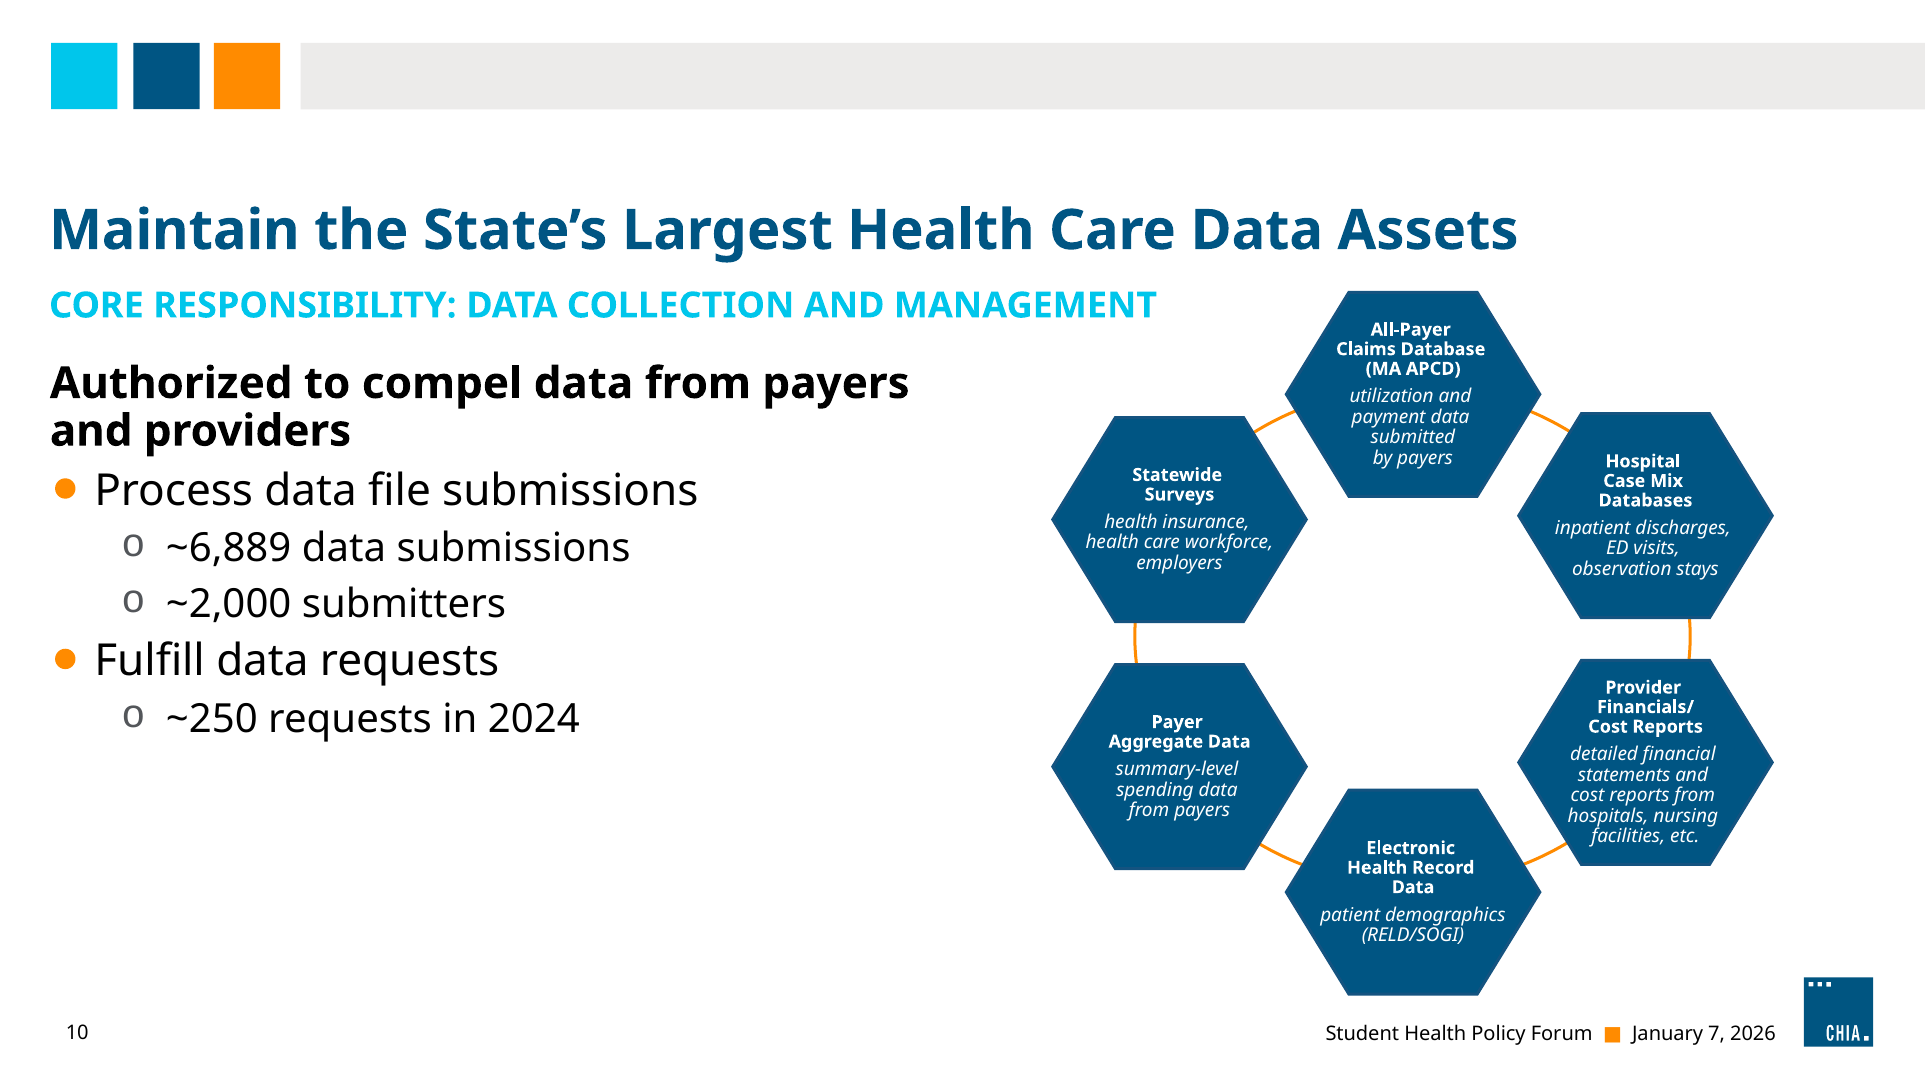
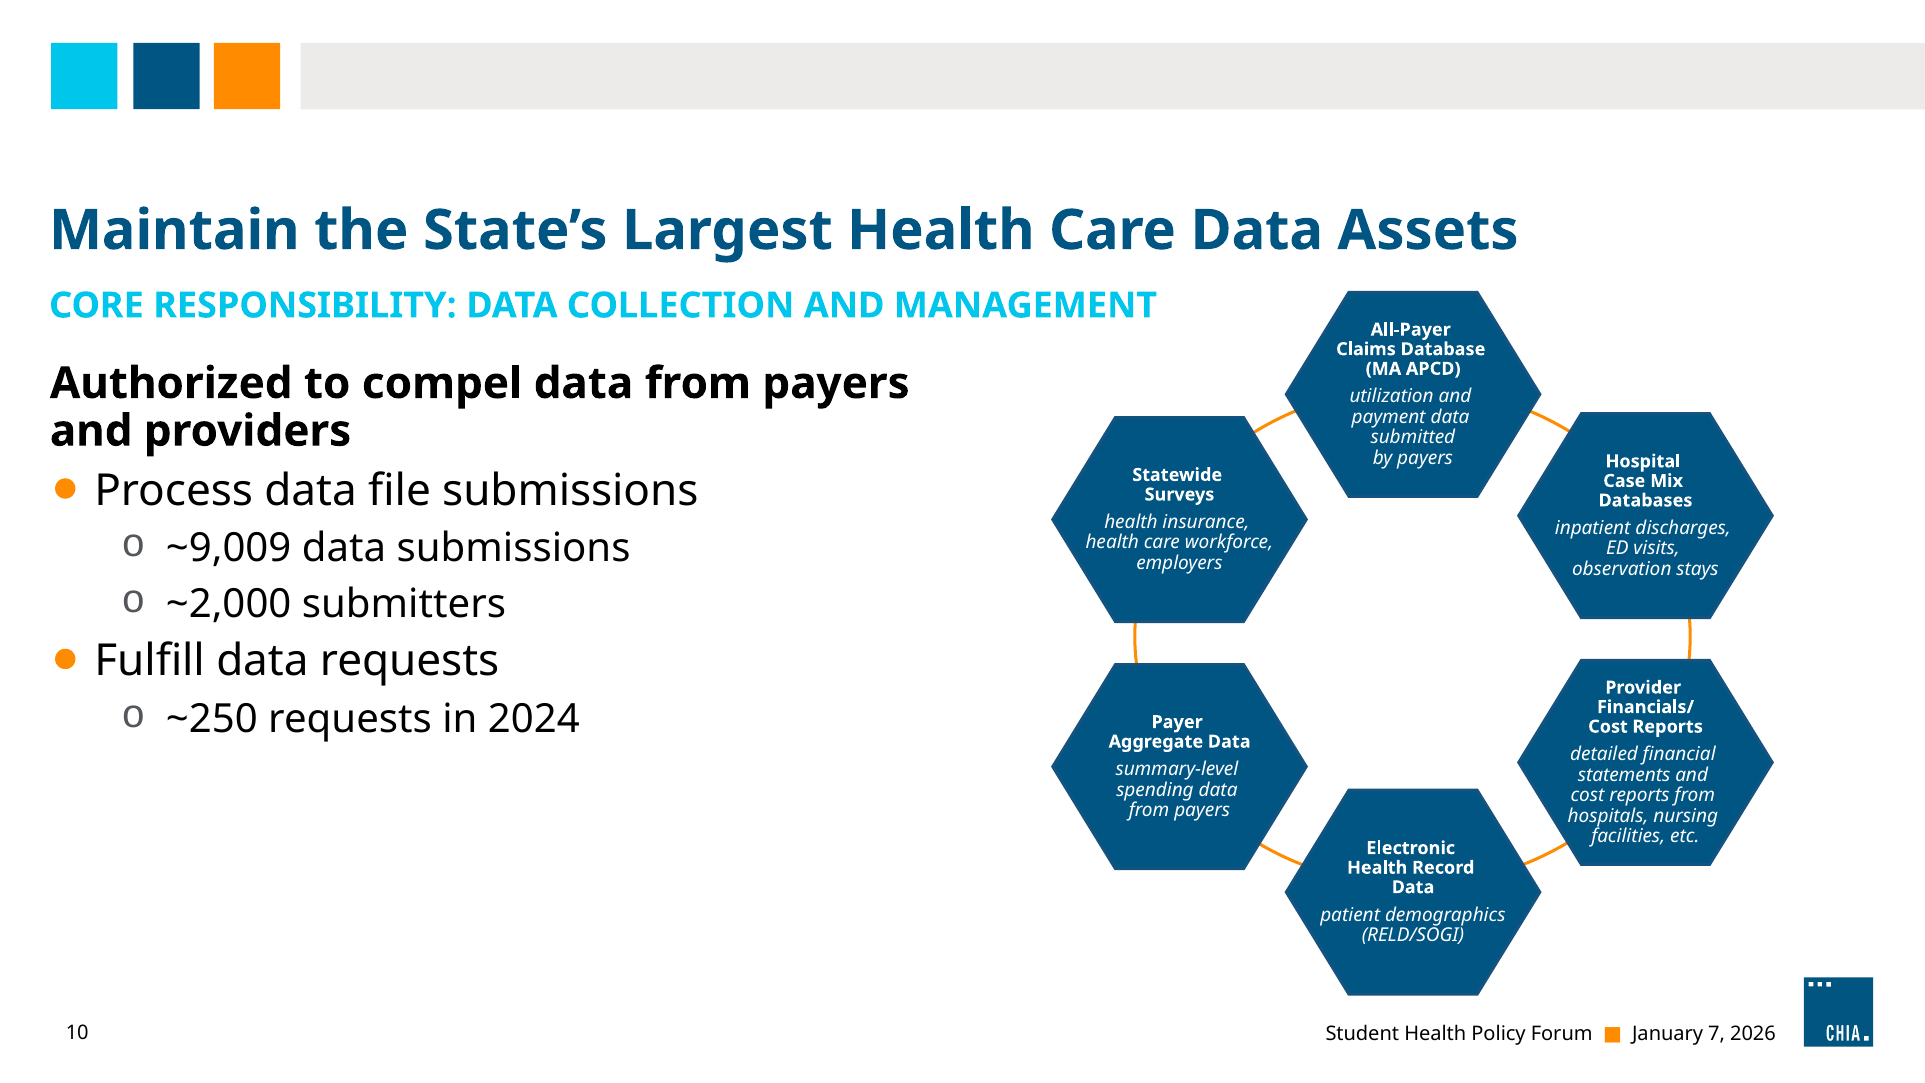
~6,889: ~6,889 -> ~9,009 (229, 548)
